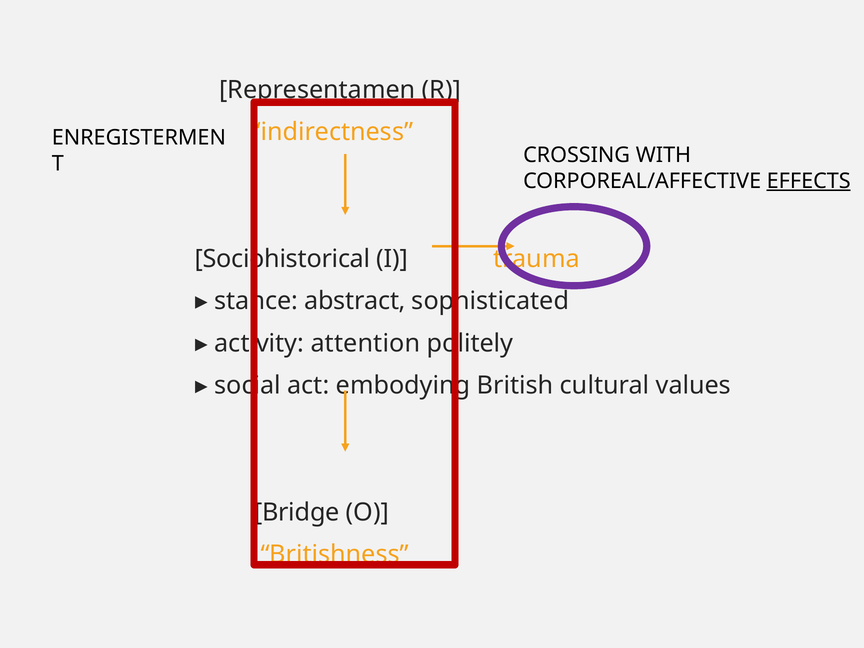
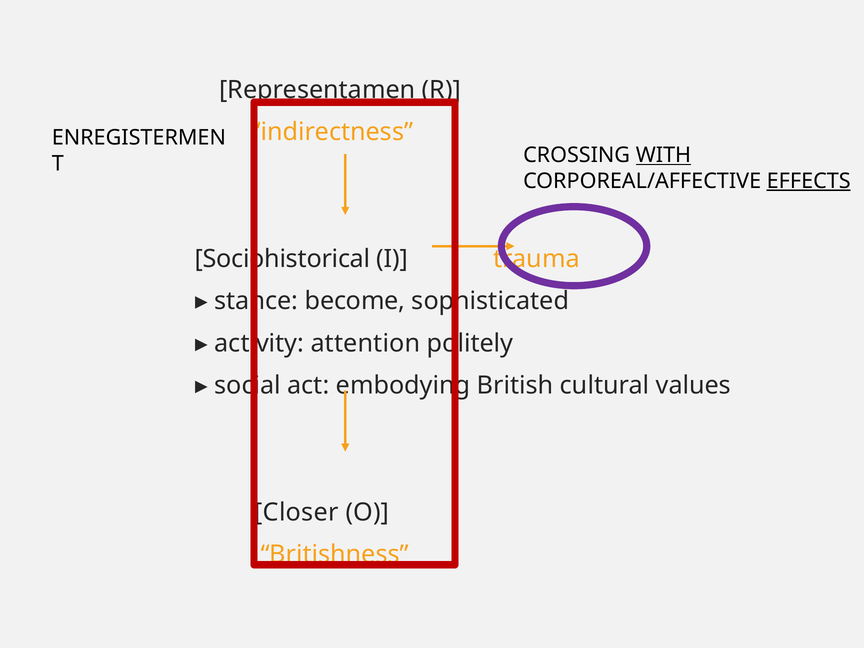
WITH underline: none -> present (663, 155)
abstract: abstract -> become (355, 301)
Bridge: Bridge -> Closer (297, 512)
